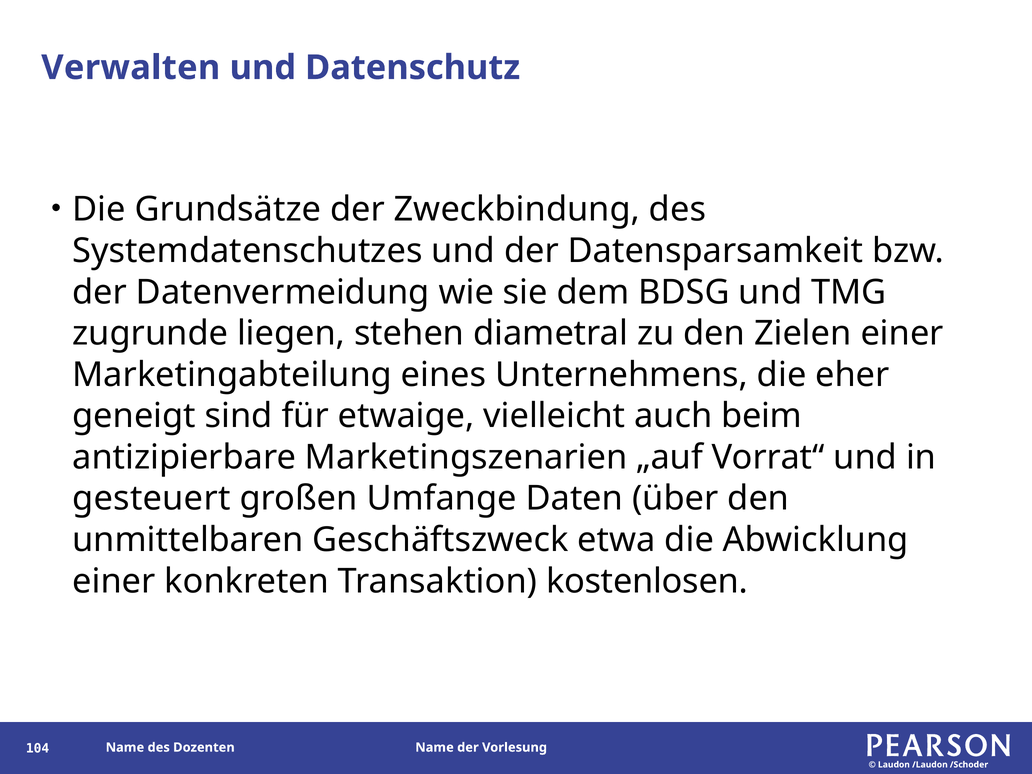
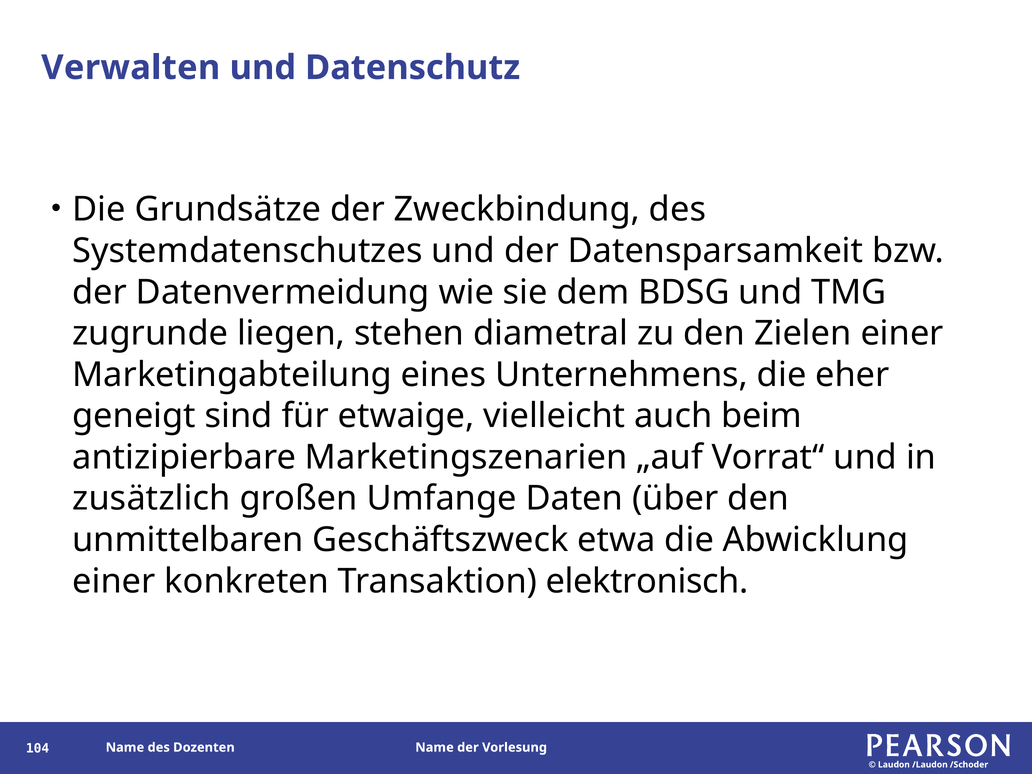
gesteuert: gesteuert -> zusätzlich (151, 499)
kostenlosen: kostenlosen -> elektronisch (647, 581)
